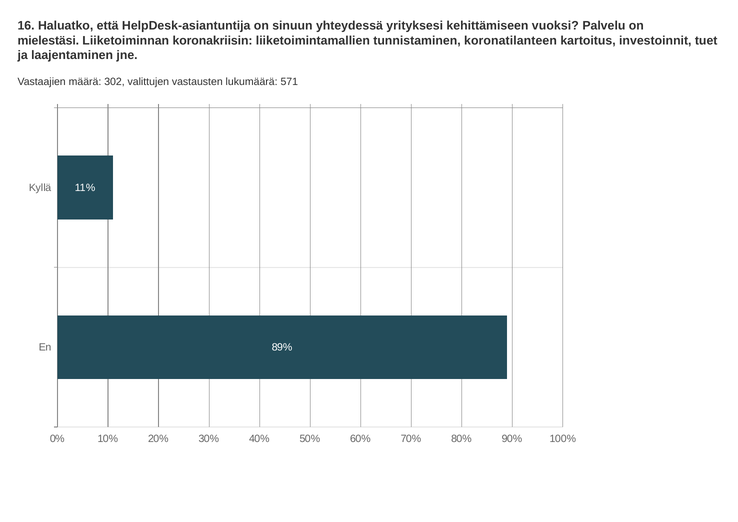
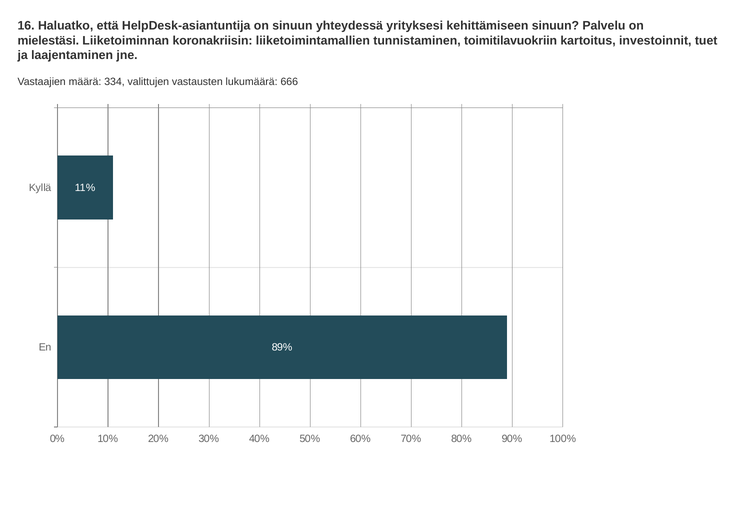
kehittämiseen vuoksi: vuoksi -> sinuun (555, 26)
koronatilanteen: koronatilanteen -> toimitilavuokriin (511, 40)
302: 302 -> 334 (114, 82)
571: 571 -> 666 (289, 82)
